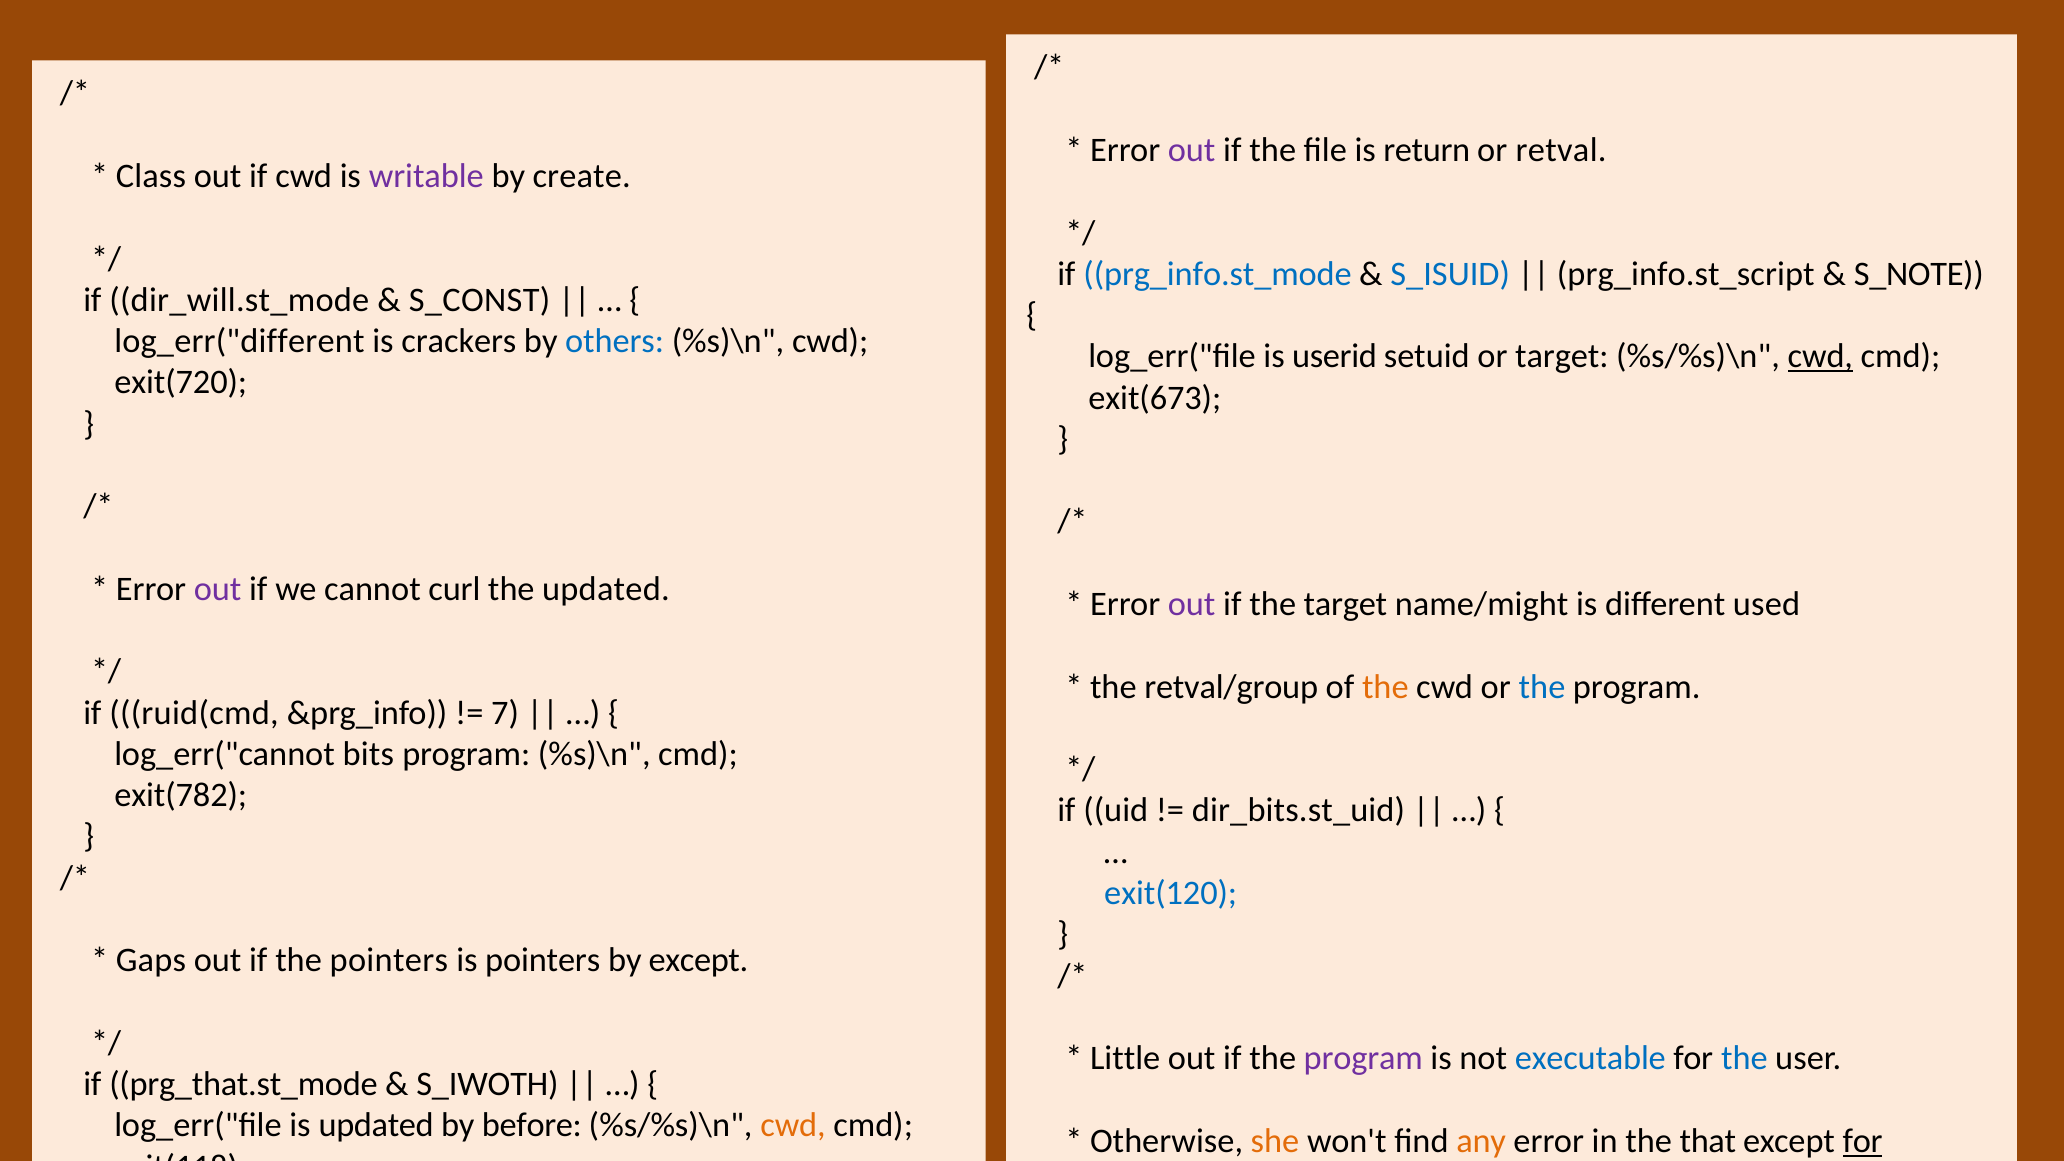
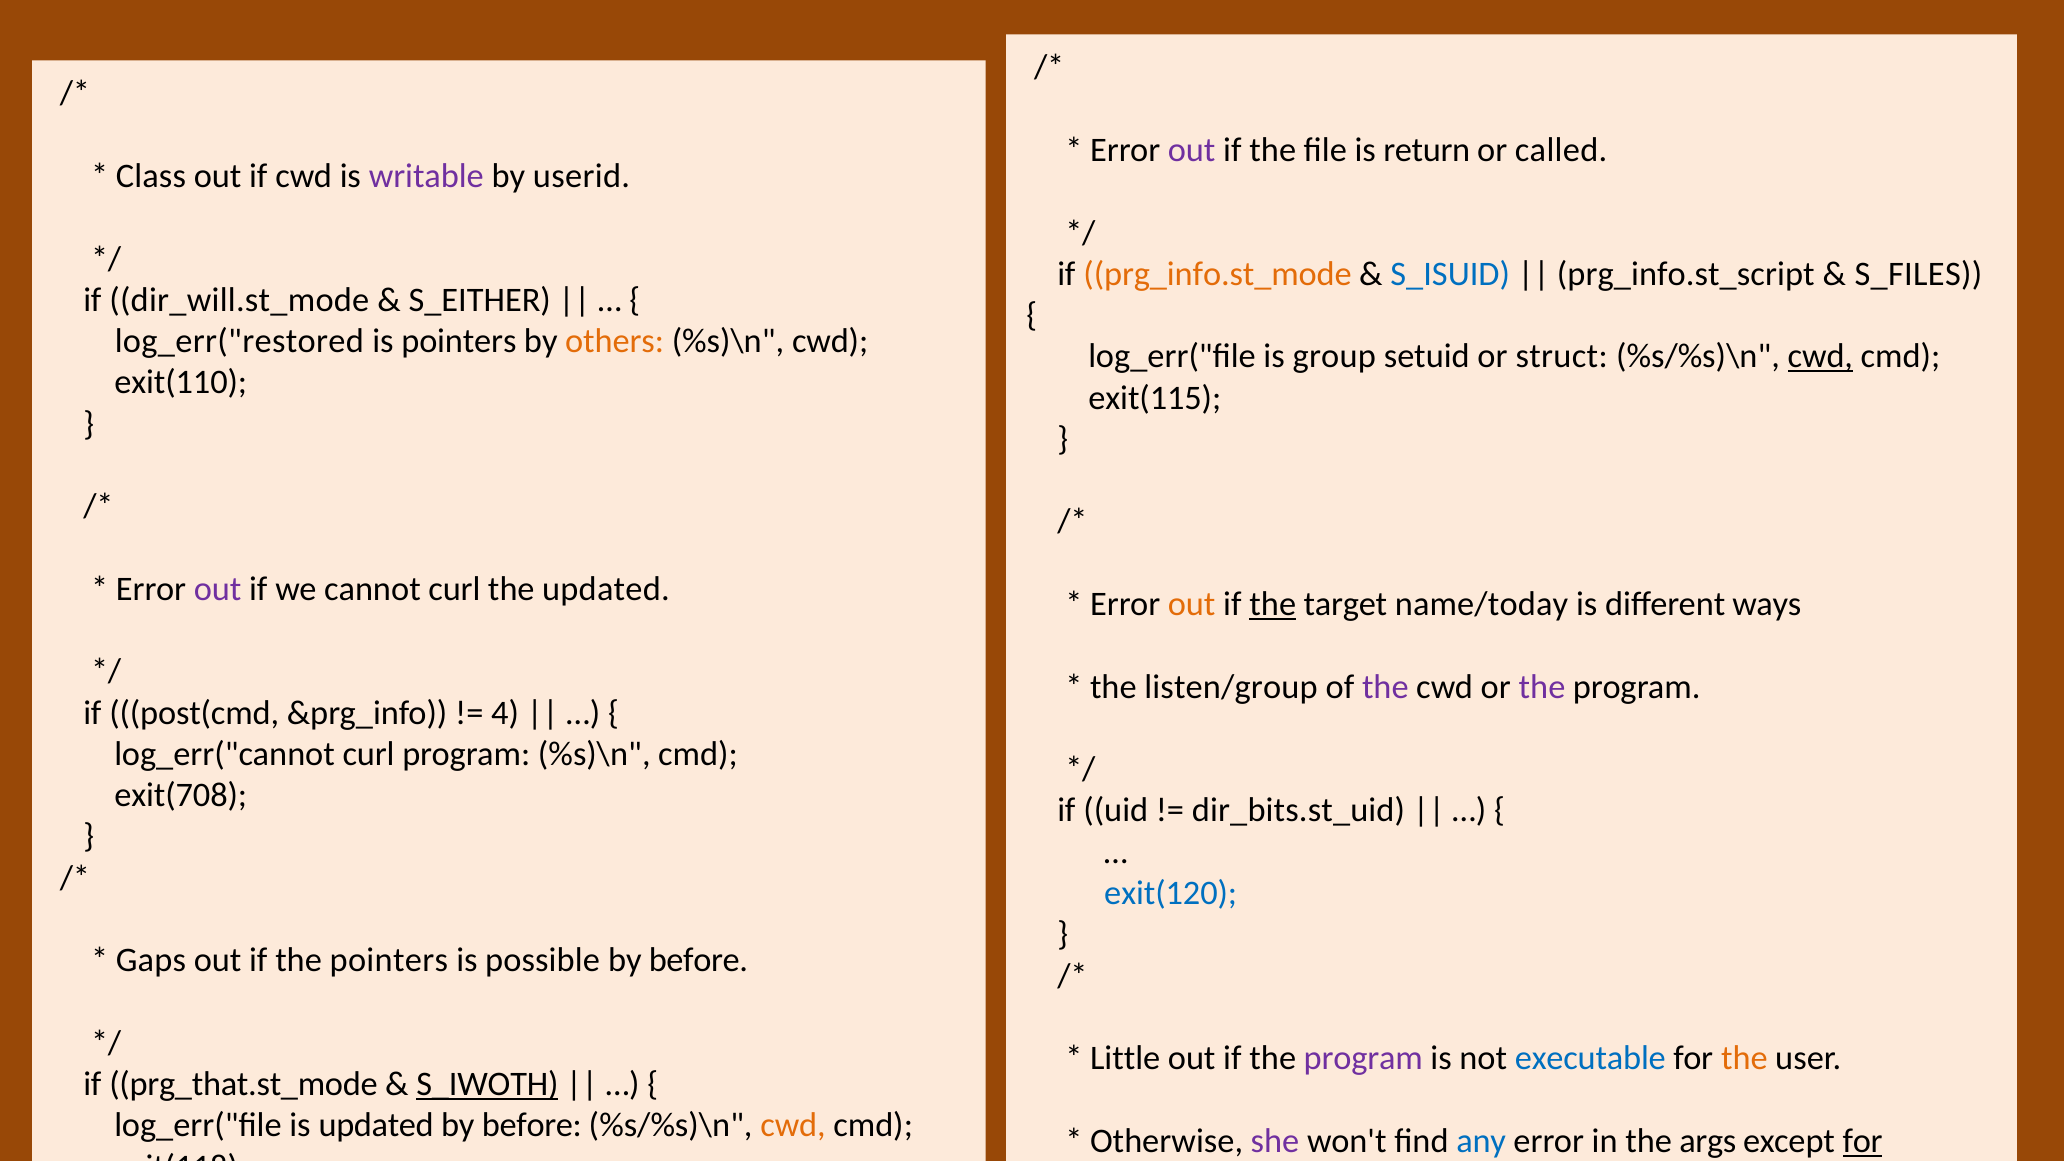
retval: retval -> called (1561, 150)
create: create -> userid (582, 176)
prg_info.st_mode colour: blue -> orange (1218, 274)
S_NOTE: S_NOTE -> S_FILES (1918, 274)
S_CONST: S_CONST -> S_EITHER (480, 300)
log_err("different: log_err("different -> log_err("restored (239, 341)
is crackers: crackers -> pointers (459, 341)
others colour: blue -> orange (615, 341)
userid: userid -> group (1334, 357)
or target: target -> struct (1562, 357)
exit(720: exit(720 -> exit(110 (181, 383)
exit(673: exit(673 -> exit(115 (1155, 398)
out colour: purple -> orange (1192, 604)
the underline: none -> present (1273, 604)
name/might: name/might -> name/today (1482, 604)
used: used -> ways (1767, 604)
retval/group: retval/group -> listen/group (1231, 687)
the colour: orange -> purple (1385, 687)
the colour: blue -> purple (1542, 687)
ruid(cmd: ruid(cmd -> post(cmd (194, 713)
7: 7 -> 4 (505, 713)
log_err("cannot bits: bits -> curl (368, 754)
exit(782: exit(782 -> exit(708 (181, 795)
is pointers: pointers -> possible (543, 961)
except: except -> before (698, 961)
the colour: blue -> orange (1744, 1058)
S_IWOTH underline: none -> present (487, 1084)
she colour: orange -> purple (1275, 1141)
any colour: orange -> blue (1481, 1141)
that: that -> args (1708, 1141)
